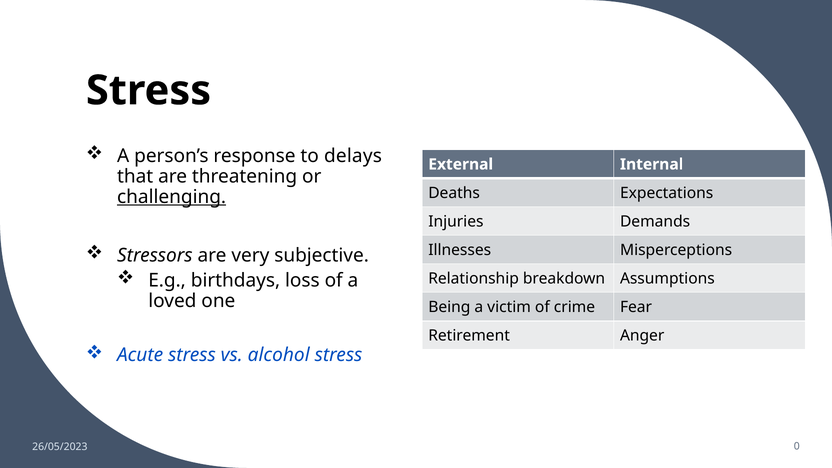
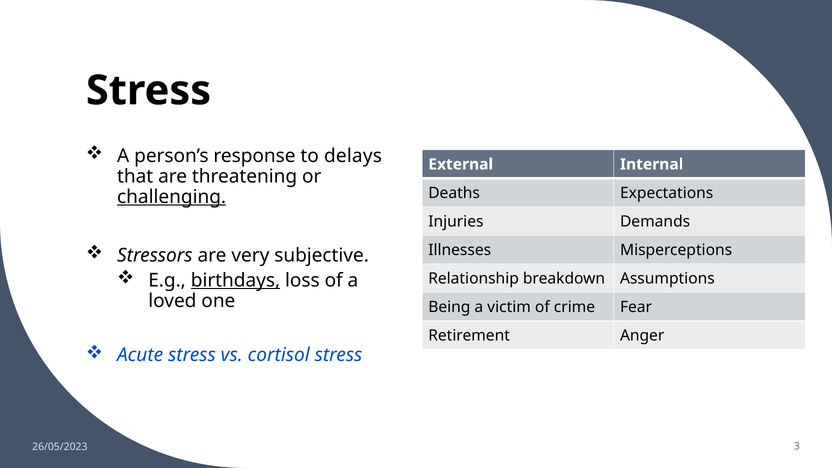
birthdays underline: none -> present (235, 280)
alcohol: alcohol -> cortisol (279, 355)
0: 0 -> 3 (797, 446)
